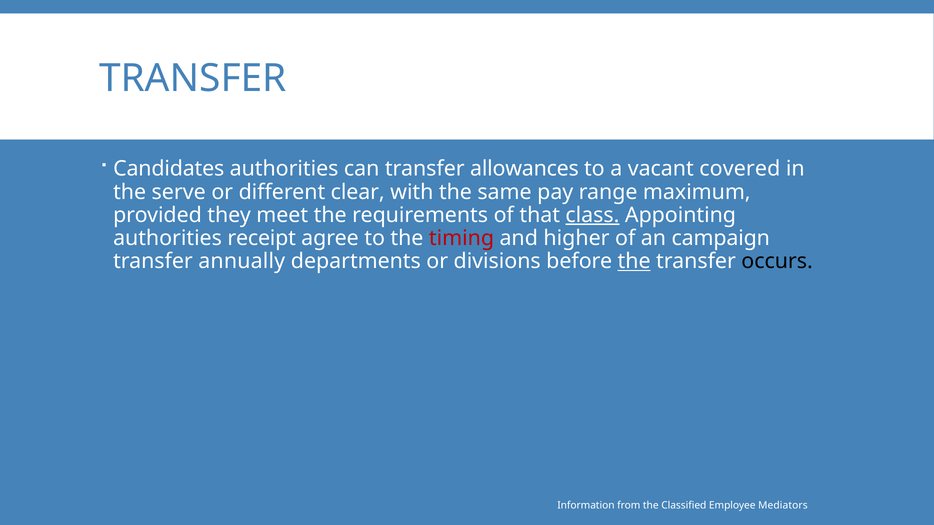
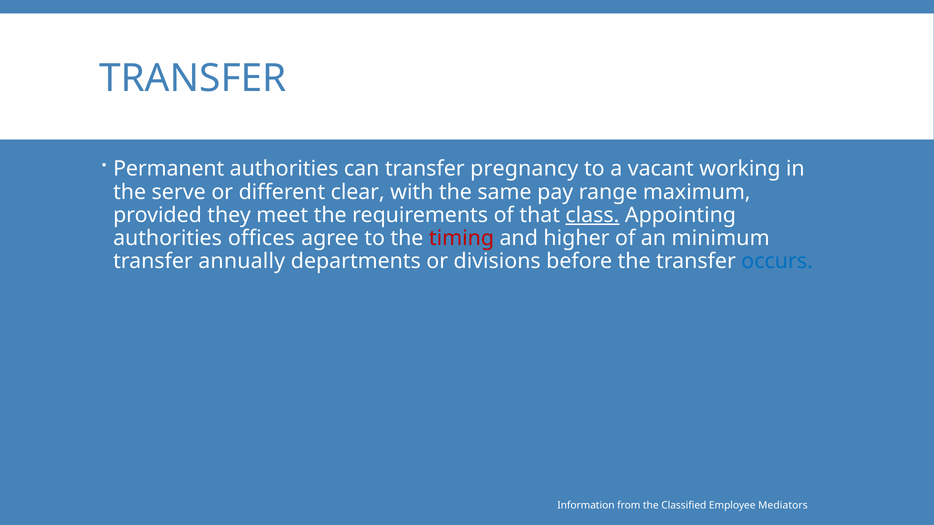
Candidates: Candidates -> Permanent (169, 169)
allowances: allowances -> pregnancy (524, 169)
covered: covered -> working (740, 169)
receipt: receipt -> offices (261, 238)
campaign: campaign -> minimum (721, 238)
the underline: present -> none (634, 261)
occurs colour: black -> blue (777, 261)
